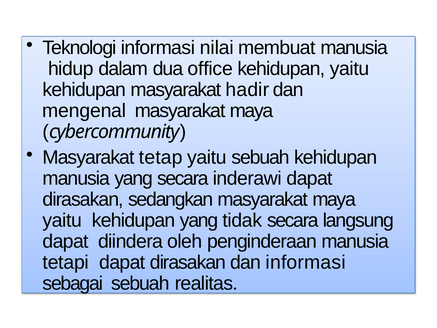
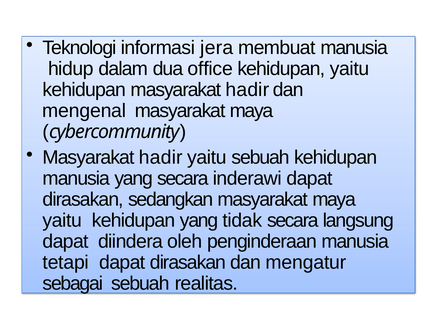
nilai: nilai -> jera (217, 48)
tetap: tetap -> hadir (161, 157)
dan informasi: informasi -> mengatur (306, 262)
